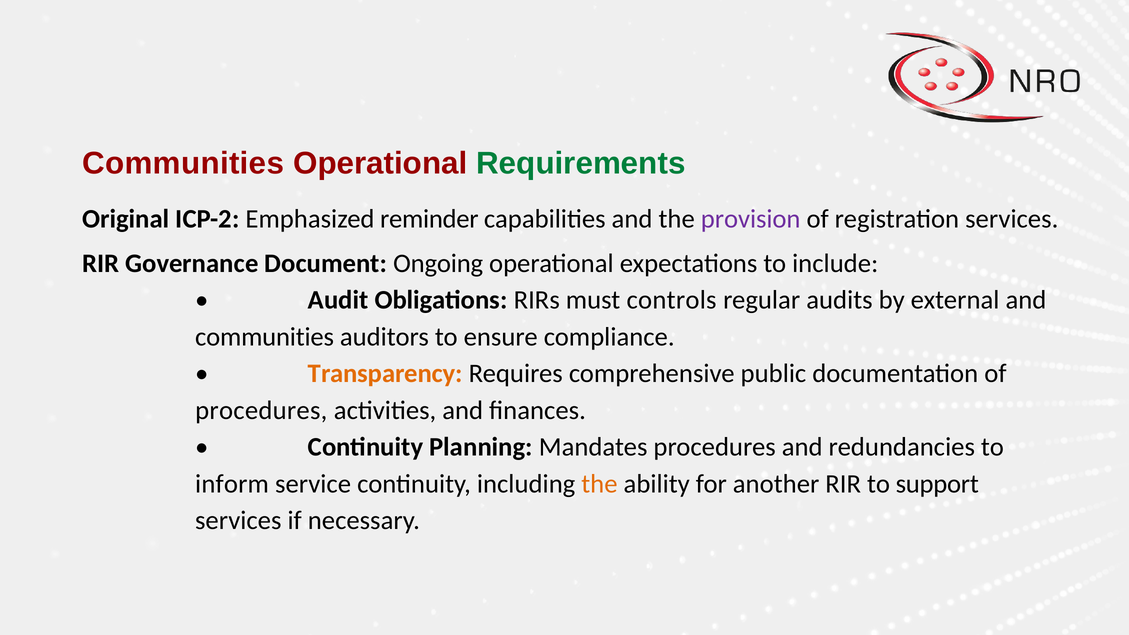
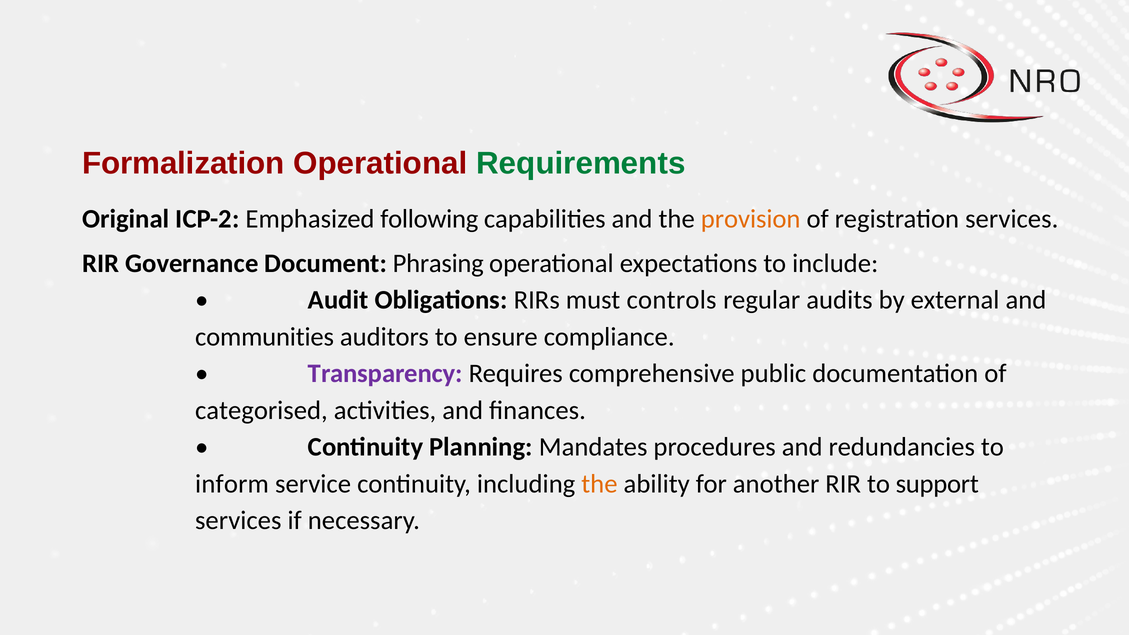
Communities: Communities -> Formalization (183, 163)
reminder: reminder -> following (429, 219)
provision colour: purple -> orange (751, 219)
Ongoing: Ongoing -> Phrasing (438, 263)
Transparency colour: orange -> purple (385, 374)
procedures: procedures -> categorised (261, 410)
